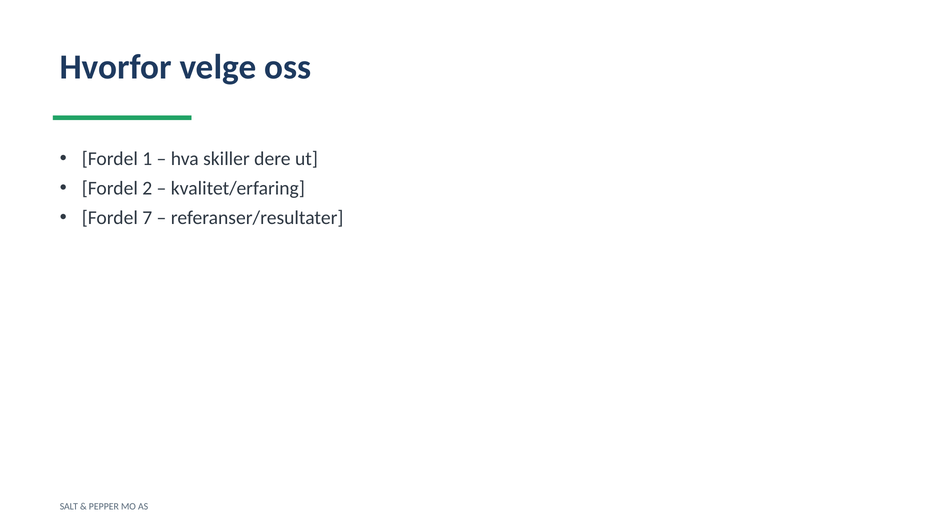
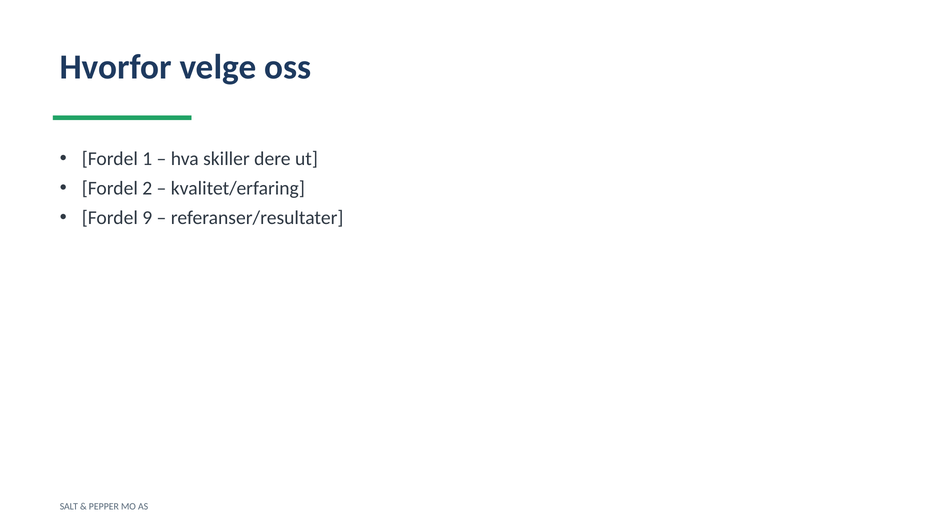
7: 7 -> 9 (147, 218)
